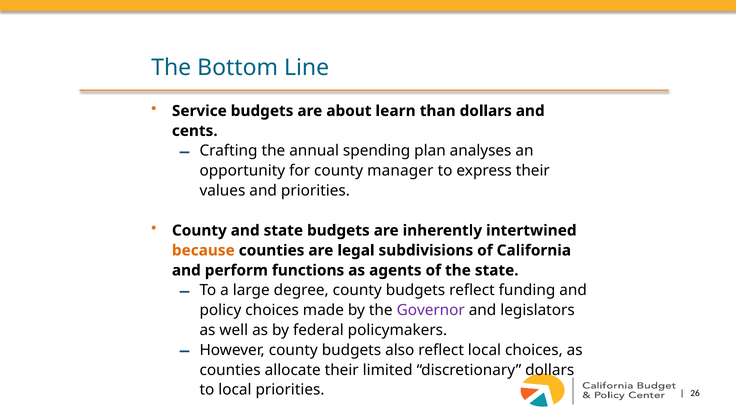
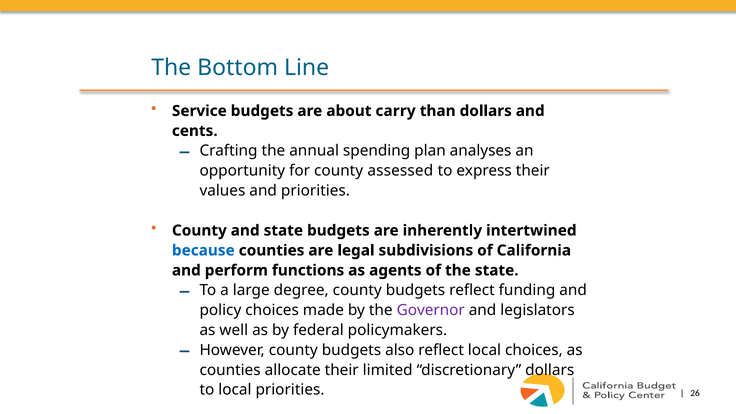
learn: learn -> carry (396, 111)
manager: manager -> assessed (400, 171)
because colour: orange -> blue (203, 250)
